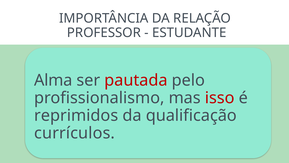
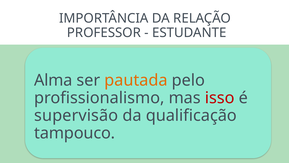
pautada colour: red -> orange (136, 80)
reprimidos: reprimidos -> supervisão (76, 115)
currículos: currículos -> tampouco (75, 133)
